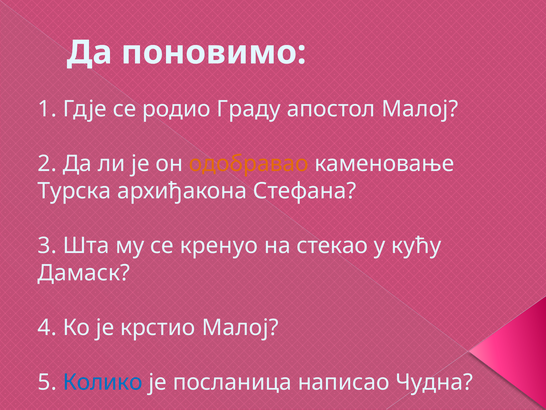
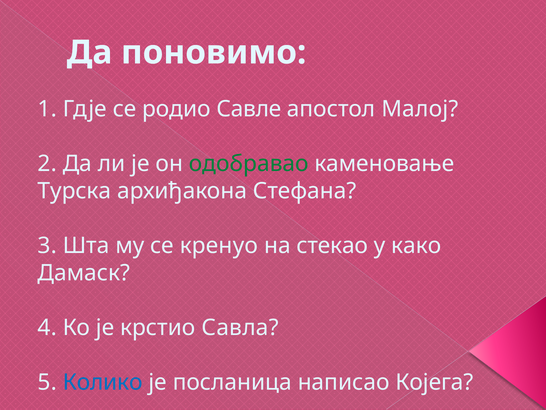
Граду: Граду -> Савле (249, 109)
одобравао colour: orange -> green (249, 164)
кућу: кућу -> како (416, 245)
крстио Малој: Малој -> Савла (240, 327)
Чудна: Чудна -> Којега (434, 382)
